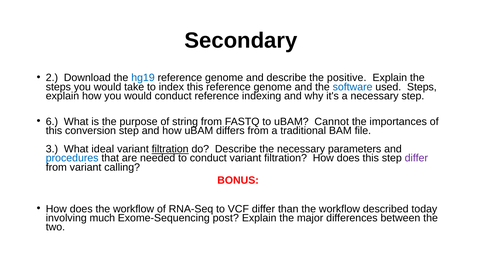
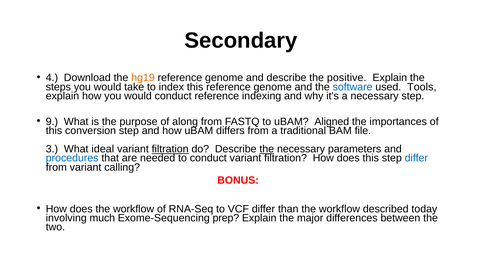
2: 2 -> 4 (52, 78)
hg19 colour: blue -> orange (143, 78)
used Steps: Steps -> Tools (422, 87)
6: 6 -> 9 (52, 122)
string: string -> along (185, 122)
Cannot: Cannot -> Aligned (332, 122)
the underline: none -> present (267, 149)
differ colour: purple -> blue (416, 158)
post: post -> prep (226, 218)
